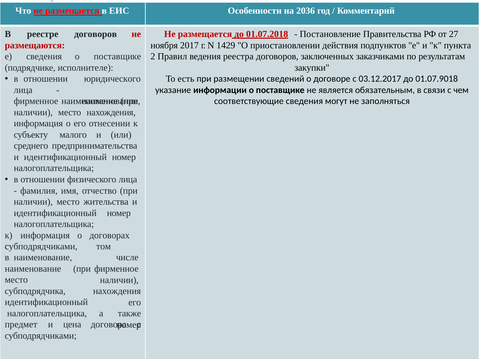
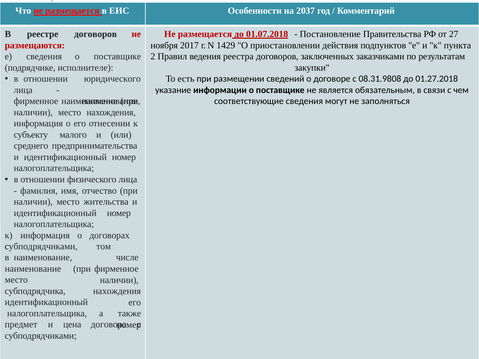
2036: 2036 -> 2037 (306, 11)
03.12.2017: 03.12.2017 -> 08.31.9808 (380, 79)
01.07.9018: 01.07.9018 -> 01.27.2018 (437, 79)
